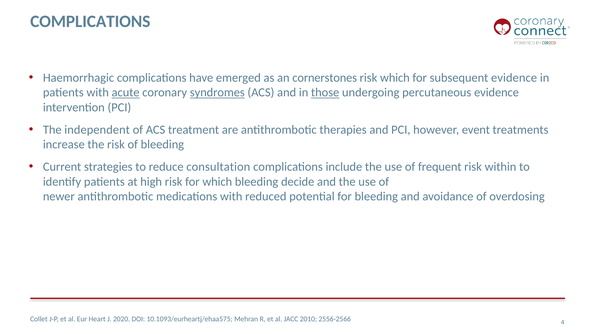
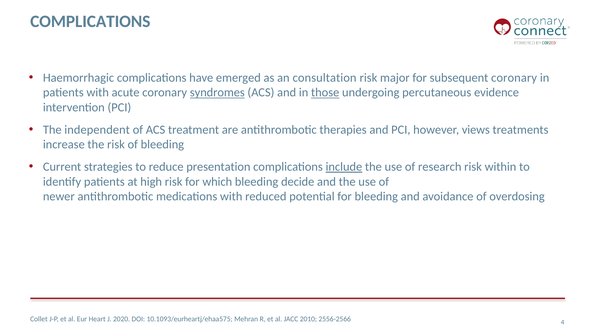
cornerstones: cornerstones -> consultation (325, 78)
risk which: which -> major (395, 78)
subsequent evidence: evidence -> coronary (514, 78)
acute underline: present -> none (126, 93)
event: event -> views (476, 130)
consultation: consultation -> presentation (218, 167)
include underline: none -> present (344, 167)
frequent: frequent -> research (440, 167)
